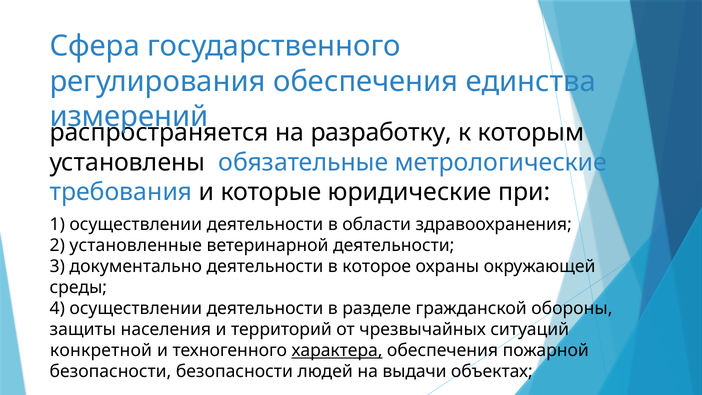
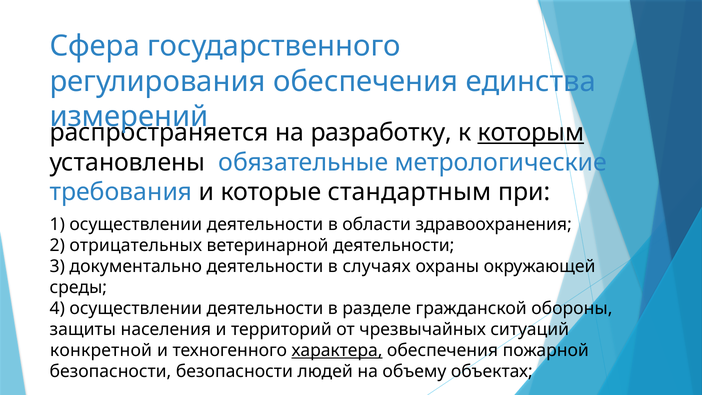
которым underline: none -> present (531, 133)
юридические: юридические -> стандартным (410, 192)
установленные: установленные -> отрицательных (136, 245)
которое: которое -> случаях (377, 266)
выдачи: выдачи -> объему (414, 372)
